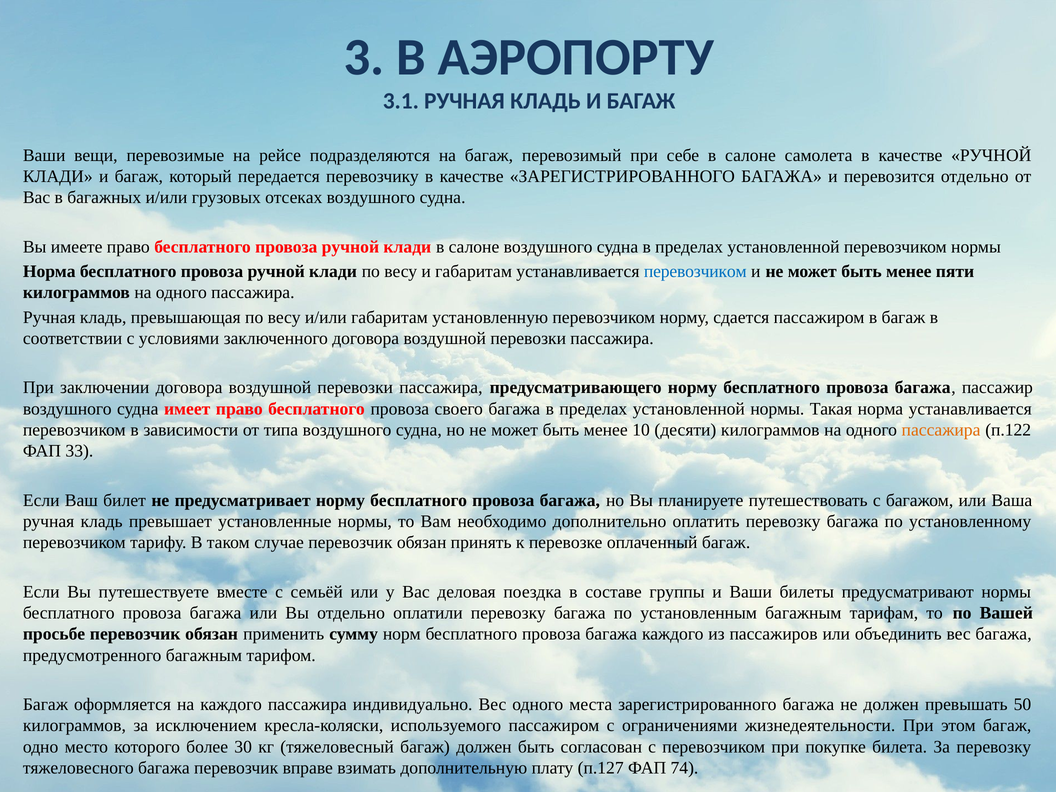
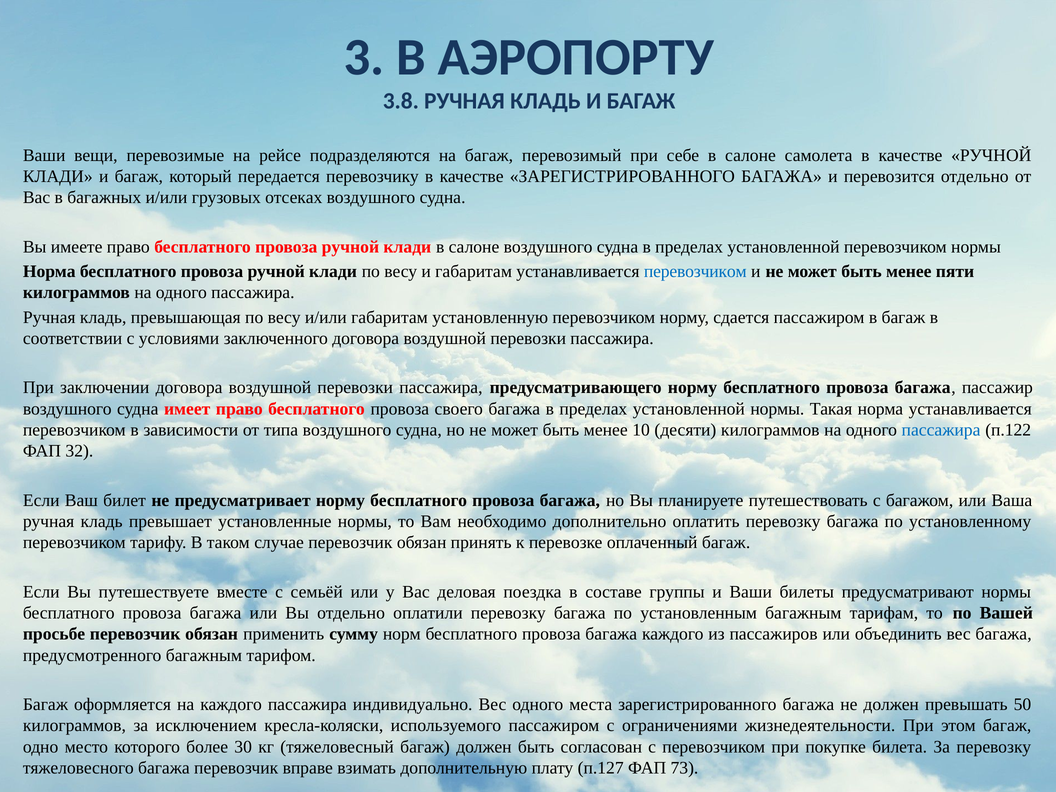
3.1: 3.1 -> 3.8 (401, 101)
пассажира colour: orange -> blue (941, 430)
33: 33 -> 32 (79, 451)
74: 74 -> 73 (684, 768)
